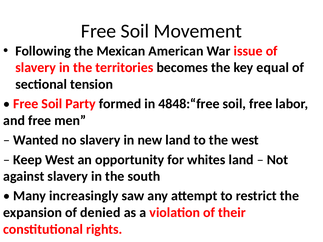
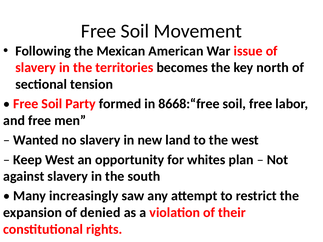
equal: equal -> north (273, 68)
4848:“free: 4848:“free -> 8668:“free (189, 104)
whites land: land -> plan (241, 160)
